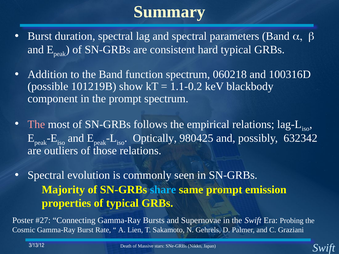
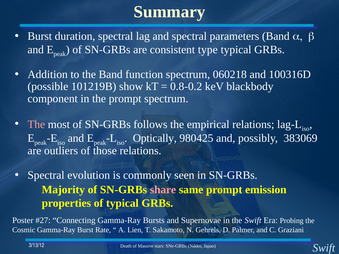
hard: hard -> type (208, 50)
1.1-0.2: 1.1-0.2 -> 0.8-0.2 (186, 87)
632342: 632342 -> 383069 (300, 138)
share colour: light blue -> pink (163, 190)
